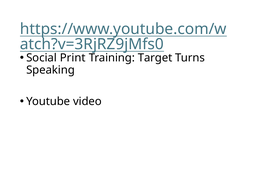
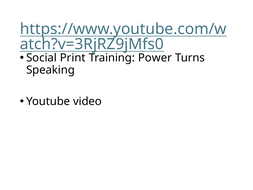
Target: Target -> Power (155, 58)
